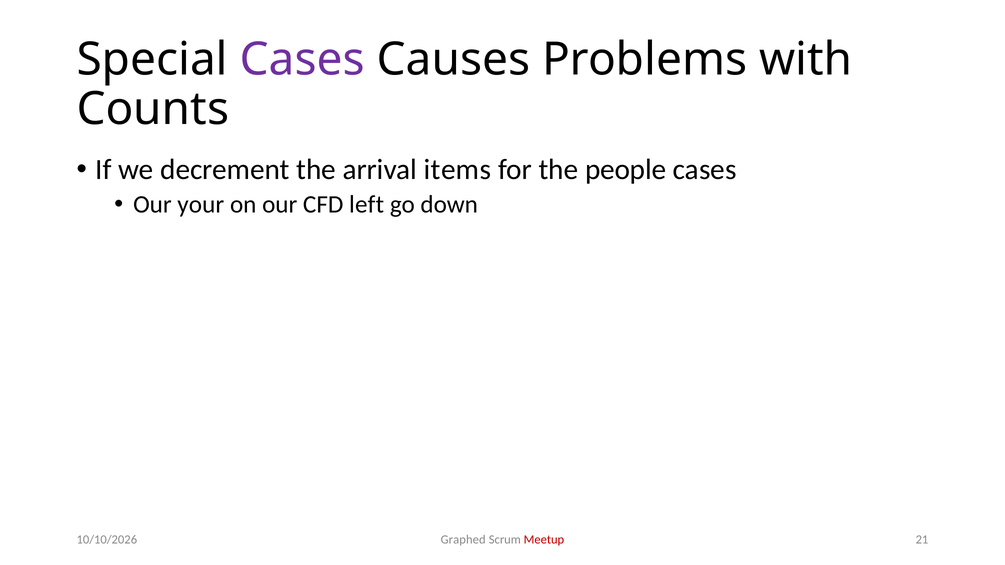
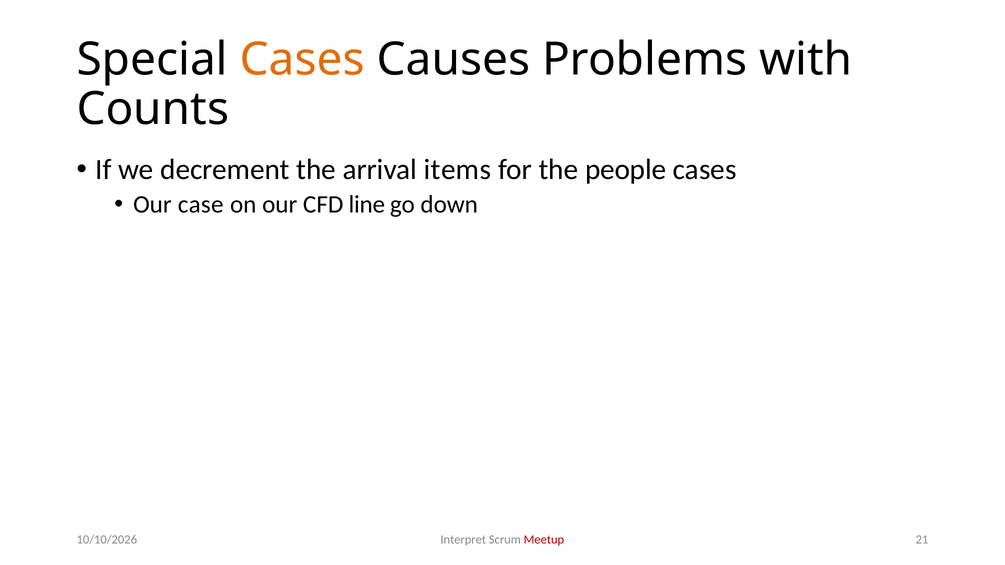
Cases colour: purple -> orange (302, 60)
your: your -> case (201, 205)
left: left -> line (367, 205)
Graphed: Graphed -> Interpret (463, 540)
